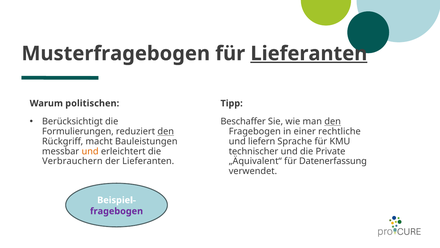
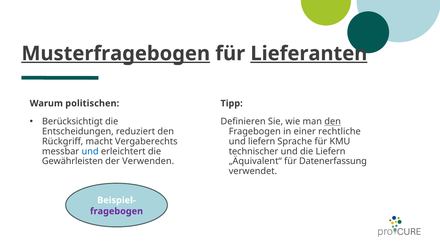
Musterfragebogen underline: none -> present (116, 53)
Beschaffer: Beschaffer -> Definieren (243, 121)
Formulierungen: Formulierungen -> Entscheidungen (78, 131)
den underline: present -> none (166, 131)
Bauleistungen: Bauleistungen -> Vergaberechts (146, 141)
und colour: orange -> blue (90, 151)
die Private: Private -> Liefern (331, 151)
Verbrauchern: Verbrauchern -> Gewährleisten (73, 161)
der Lieferanten: Lieferanten -> Verwenden (148, 161)
